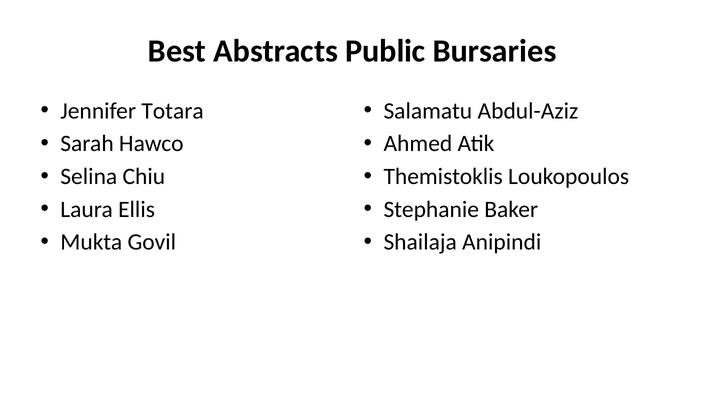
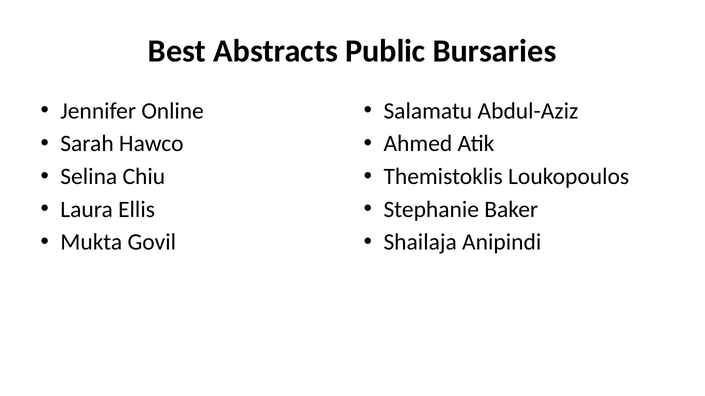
Totara: Totara -> Online (173, 111)
